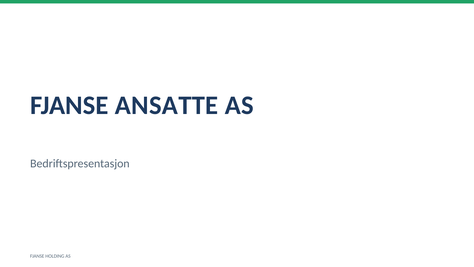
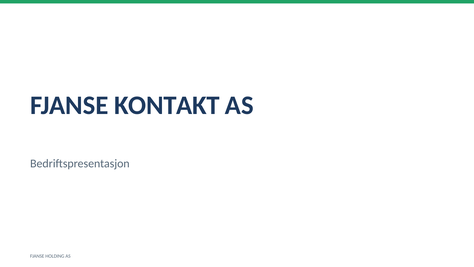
ANSATTE: ANSATTE -> KONTAKT (167, 105)
